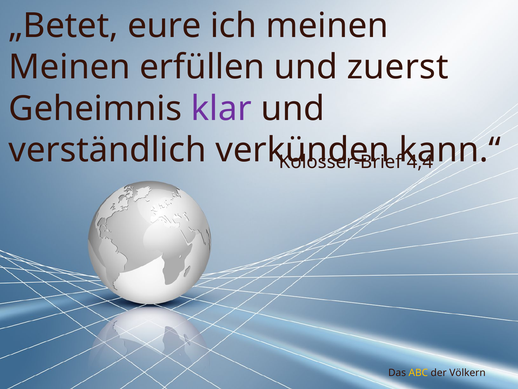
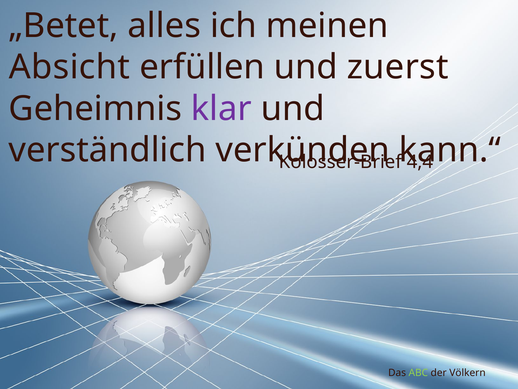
eure: eure -> alles (164, 26)
Meinen: Meinen -> Absicht (69, 67)
ABC colour: yellow -> light green (418, 372)
